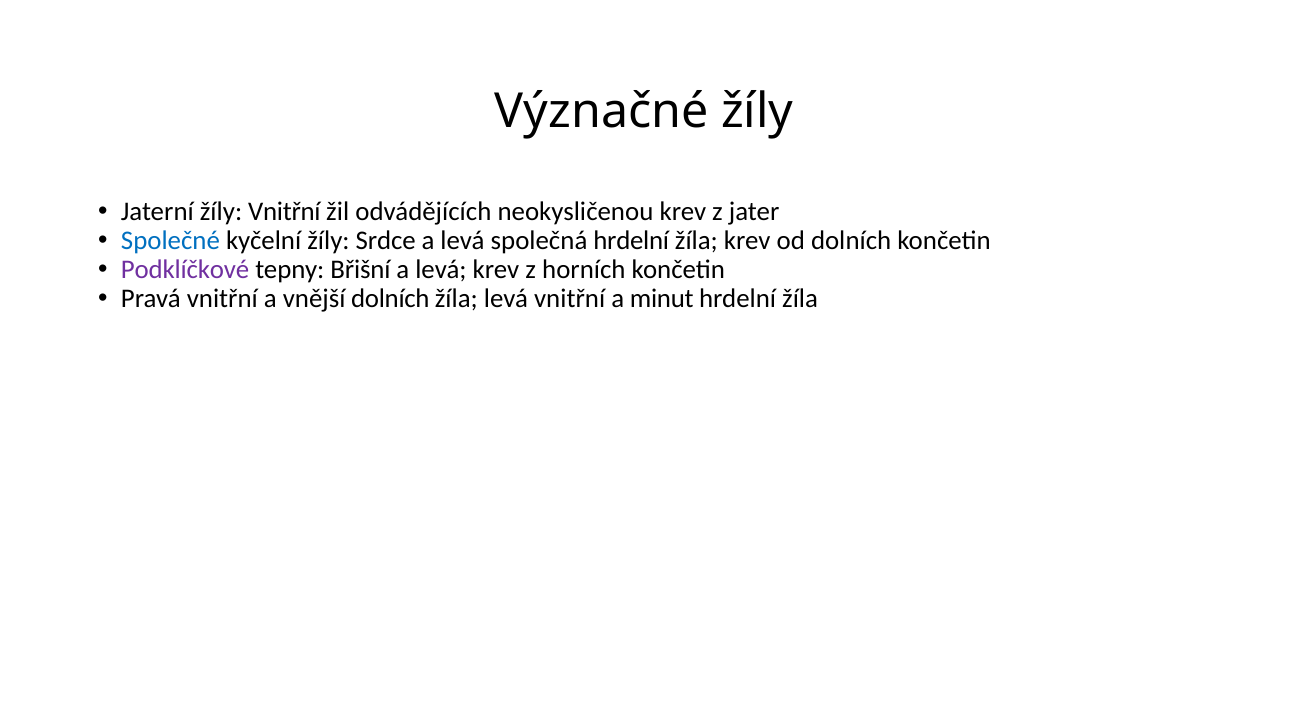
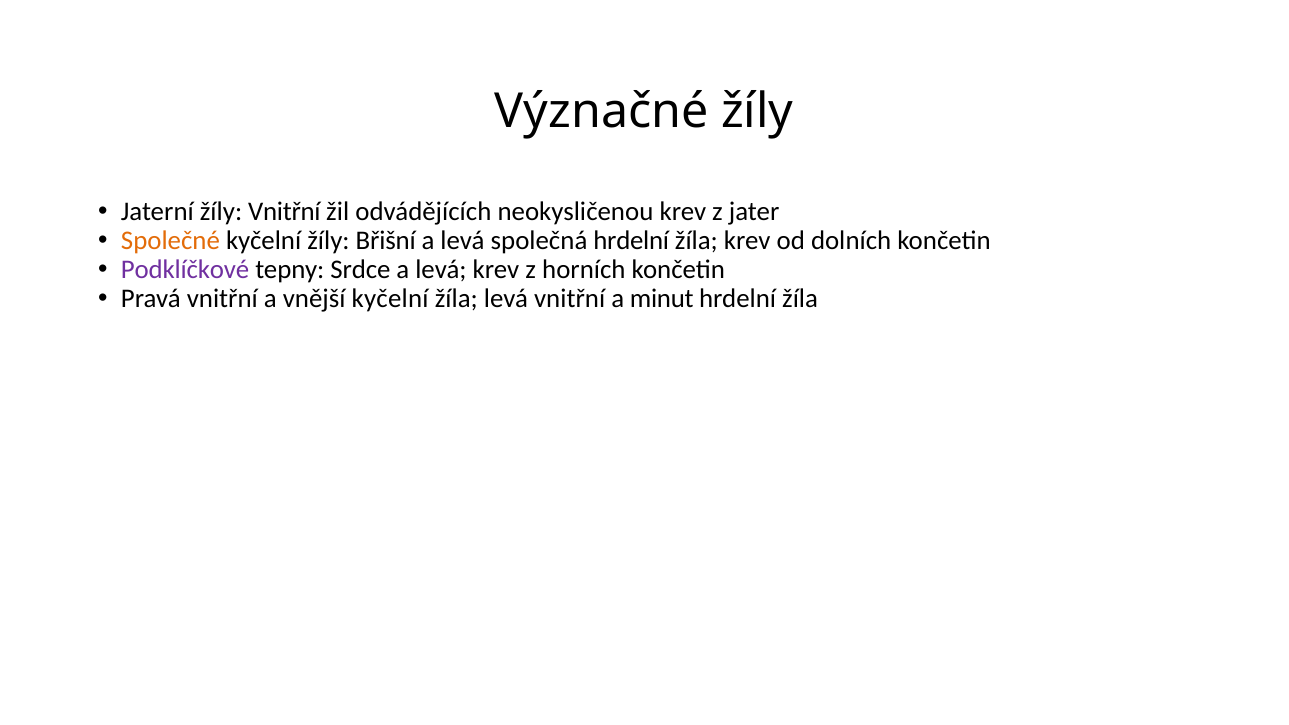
Společné colour: blue -> orange (170, 241)
Srdce: Srdce -> Břišní (386, 241)
Břišní: Břišní -> Srdce (361, 270)
vnější dolních: dolních -> kyčelní (390, 299)
